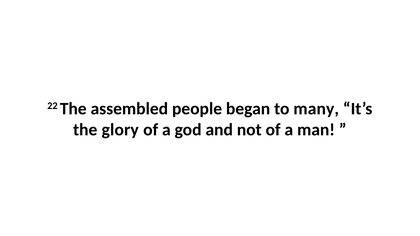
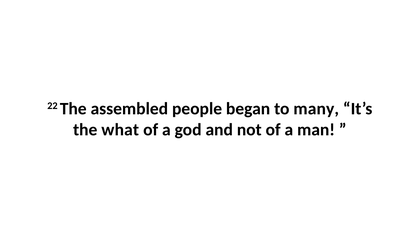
glory: glory -> what (120, 130)
